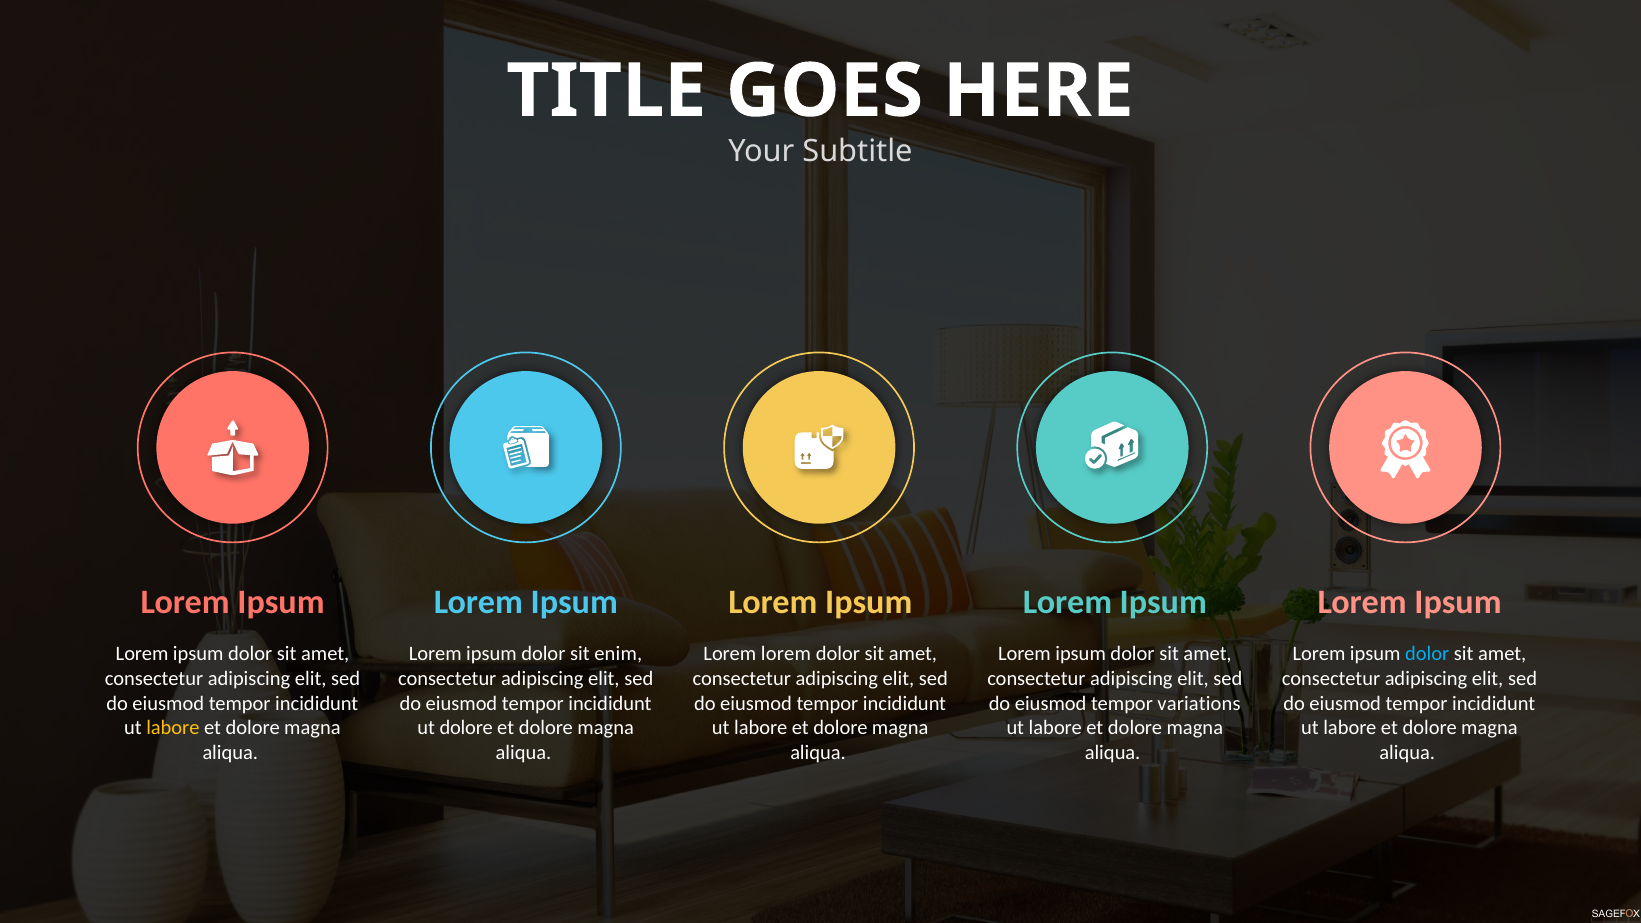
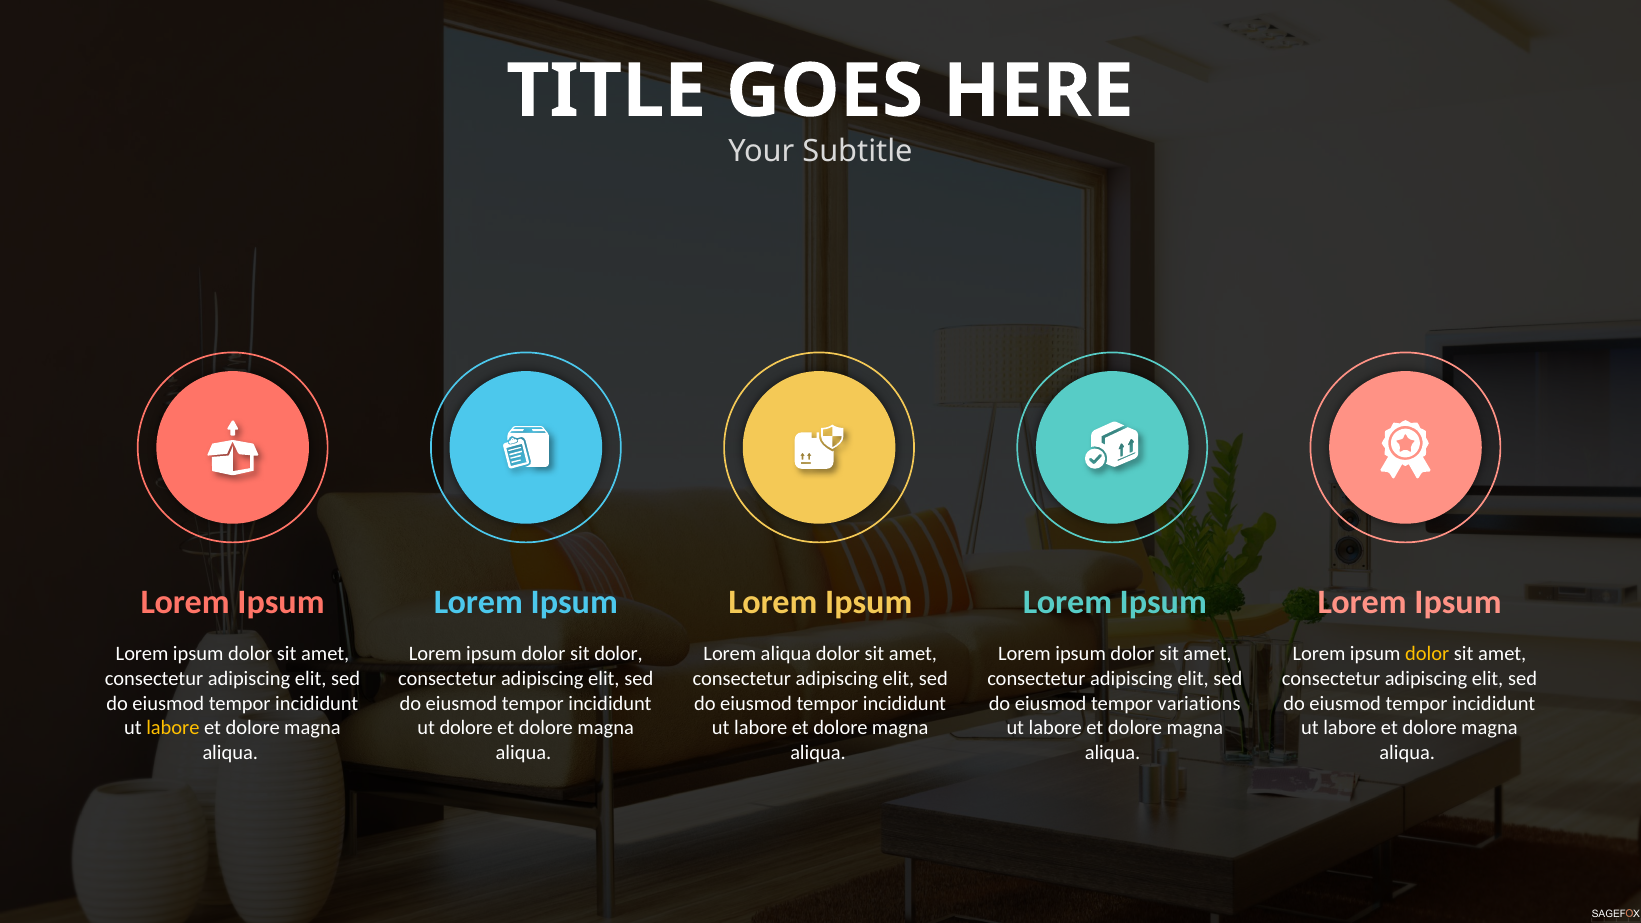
sit enim: enim -> dolor (618, 654)
Lorem lorem: lorem -> aliqua (786, 654)
dolor colour: light blue -> yellow (1427, 654)
